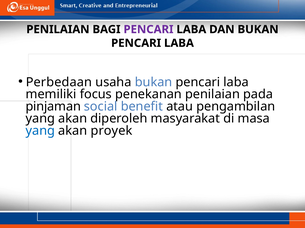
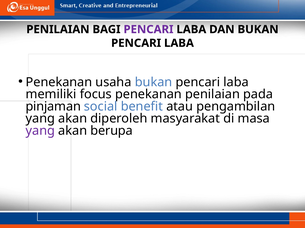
Perbedaan: Perbedaan -> Penekanan (59, 82)
yang colour: blue -> purple (40, 131)
proyek: proyek -> berupa (112, 131)
